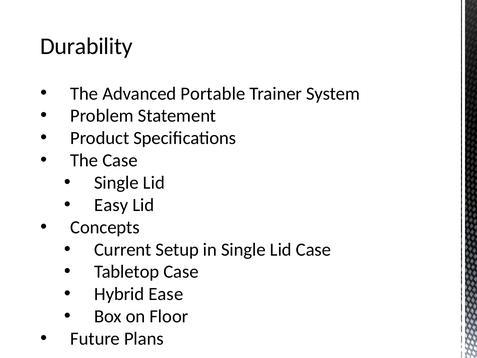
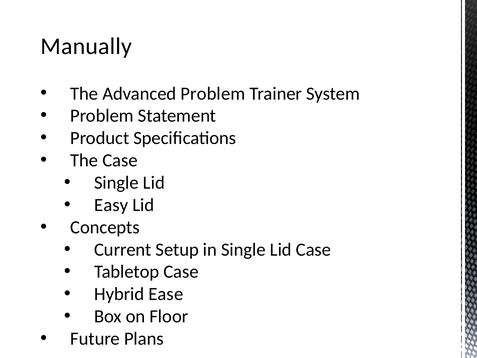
Durability: Durability -> Manually (86, 46)
Advanced Portable: Portable -> Problem (213, 93)
